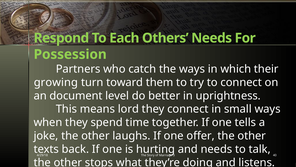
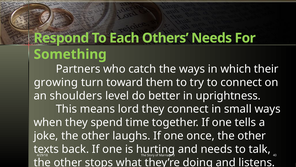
Possession: Possession -> Something (70, 54)
document: document -> shoulders (76, 95)
offer: offer -> once (201, 135)
